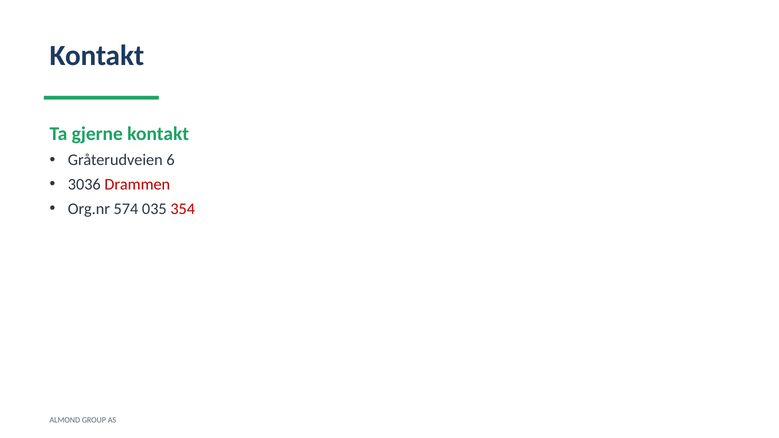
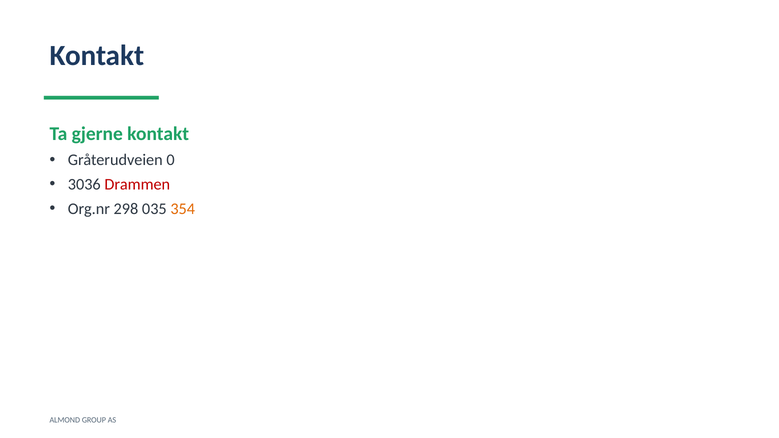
6: 6 -> 0 (171, 160)
574: 574 -> 298 (126, 209)
354 colour: red -> orange (183, 209)
